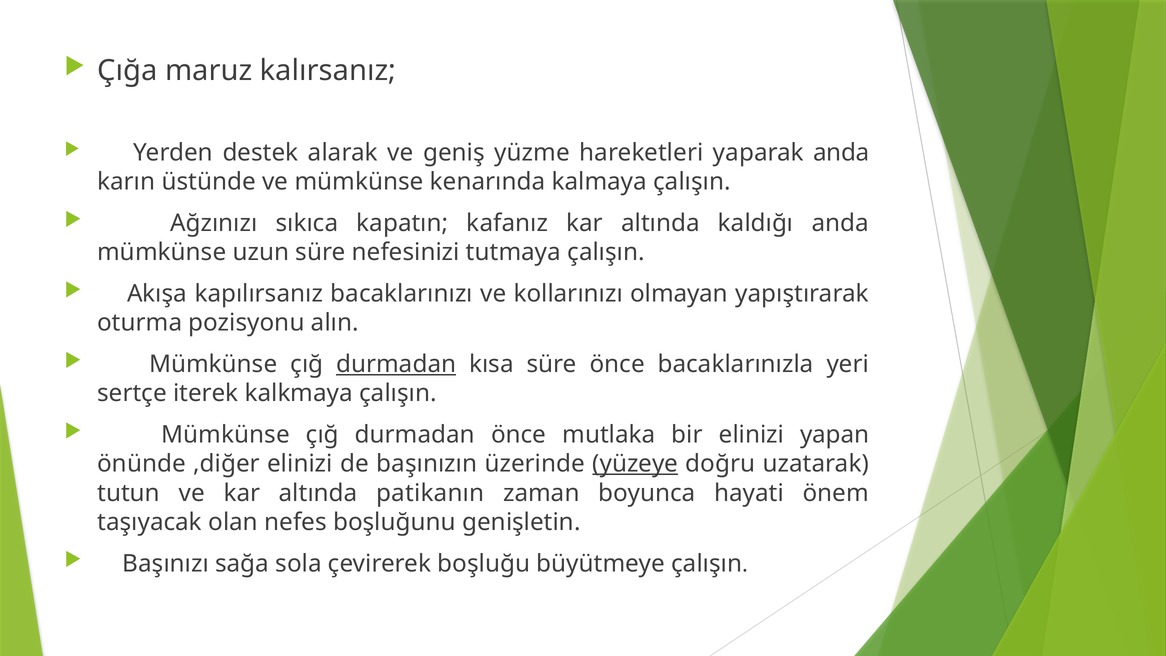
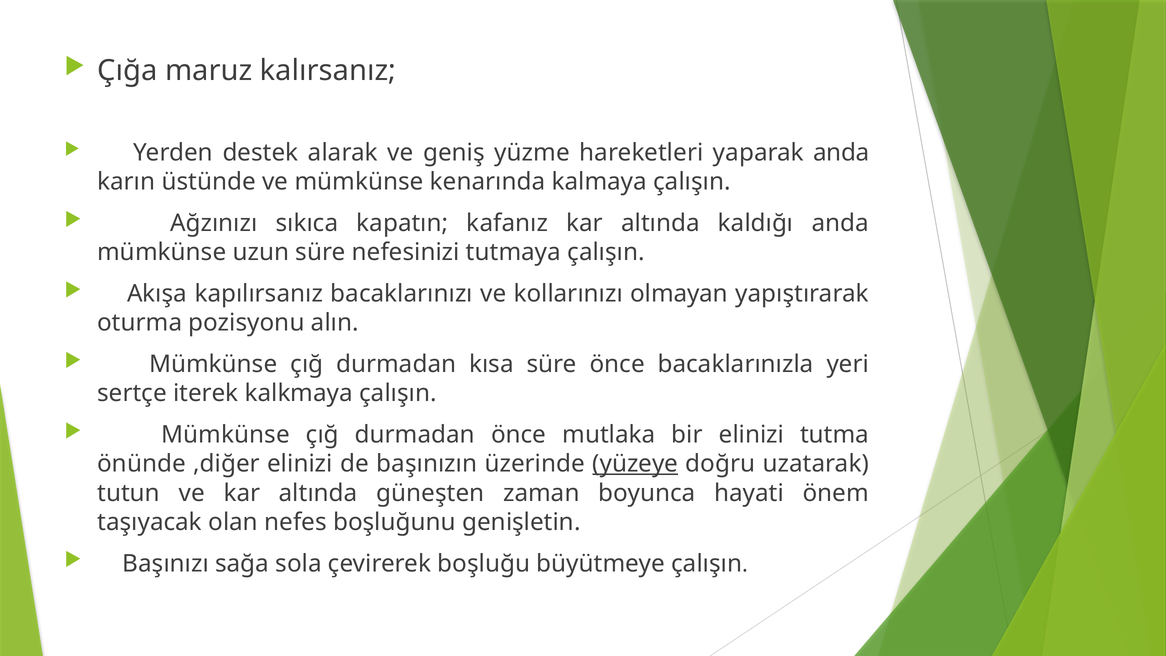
durmadan underline: present -> none (396, 364)
yapan: yapan -> tutma (835, 435)
patikanın: patikanın -> güneşten (430, 493)
